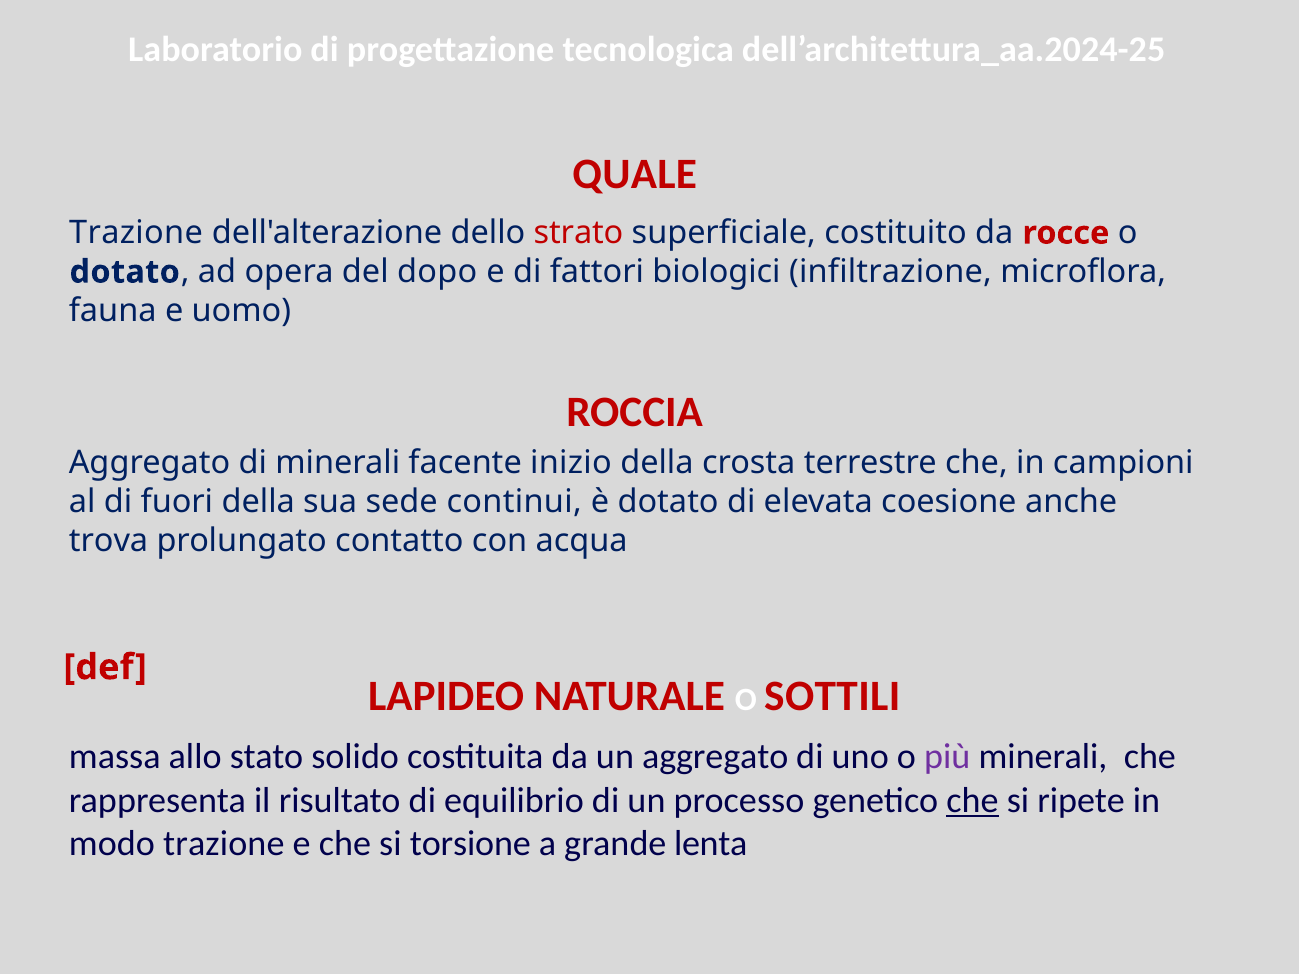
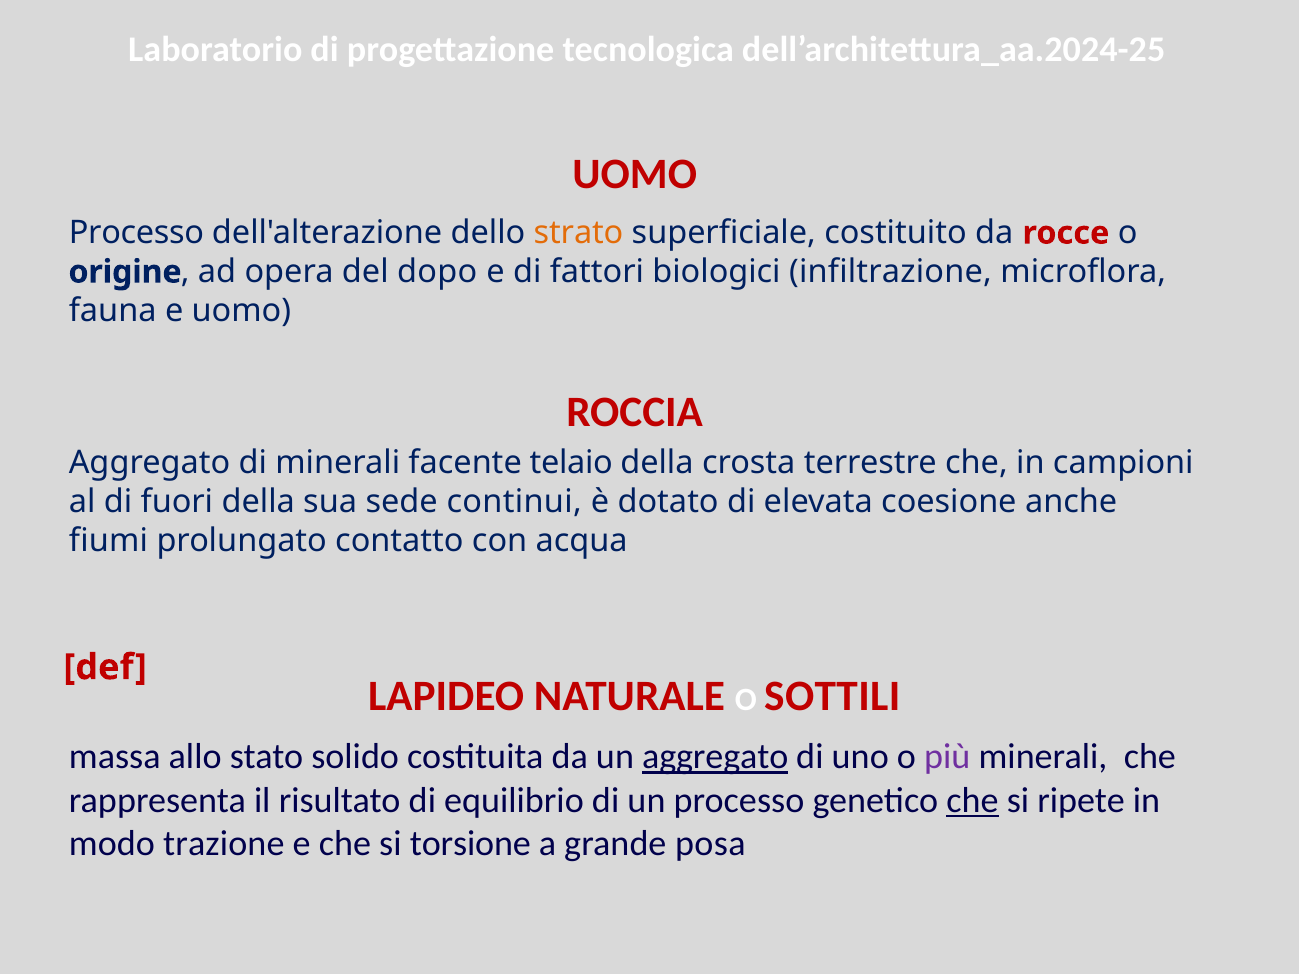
QUALE: QUALE -> UOMO (635, 175)
Trazione: Trazione -> Processo (136, 233)
strato colour: red -> orange (579, 233)
dotato: dotato -> origine (125, 272)
inizio: inizio -> telaio (571, 463)
trova: trova -> fiumi (108, 541)
aggregato underline: none -> present (715, 757)
lenta: lenta -> posa (710, 844)
